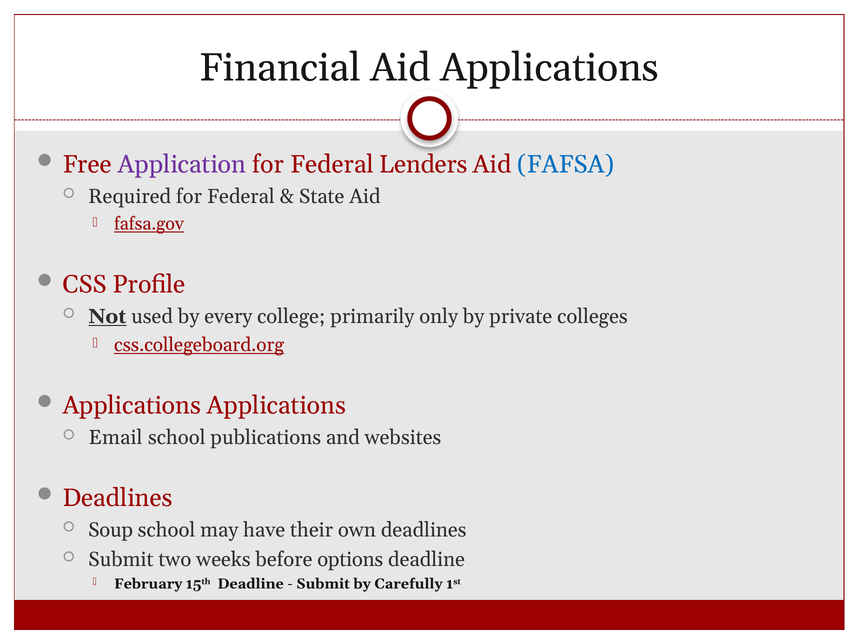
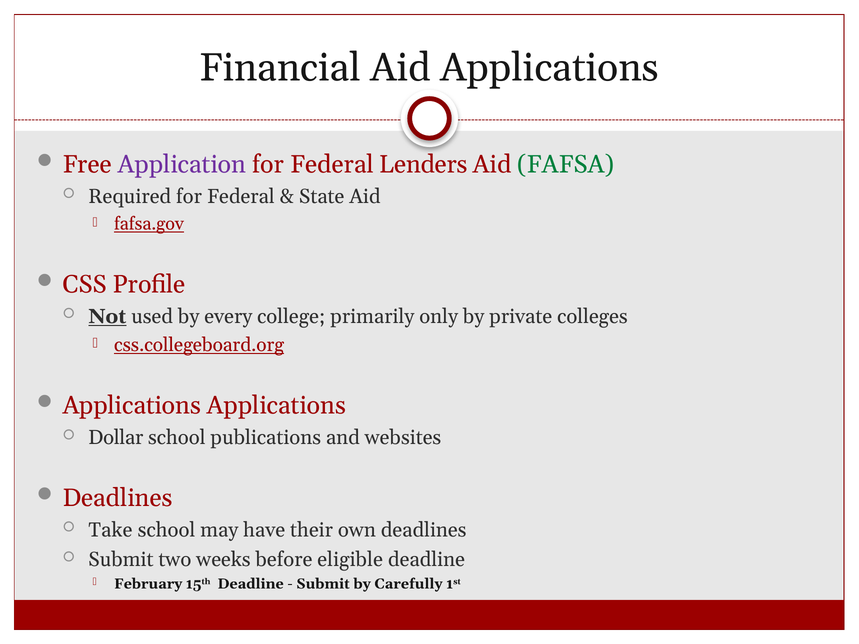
FAFSA colour: blue -> green (566, 164)
Email: Email -> Dollar (116, 438)
Soup: Soup -> Take (110, 530)
options: options -> eligible (350, 560)
